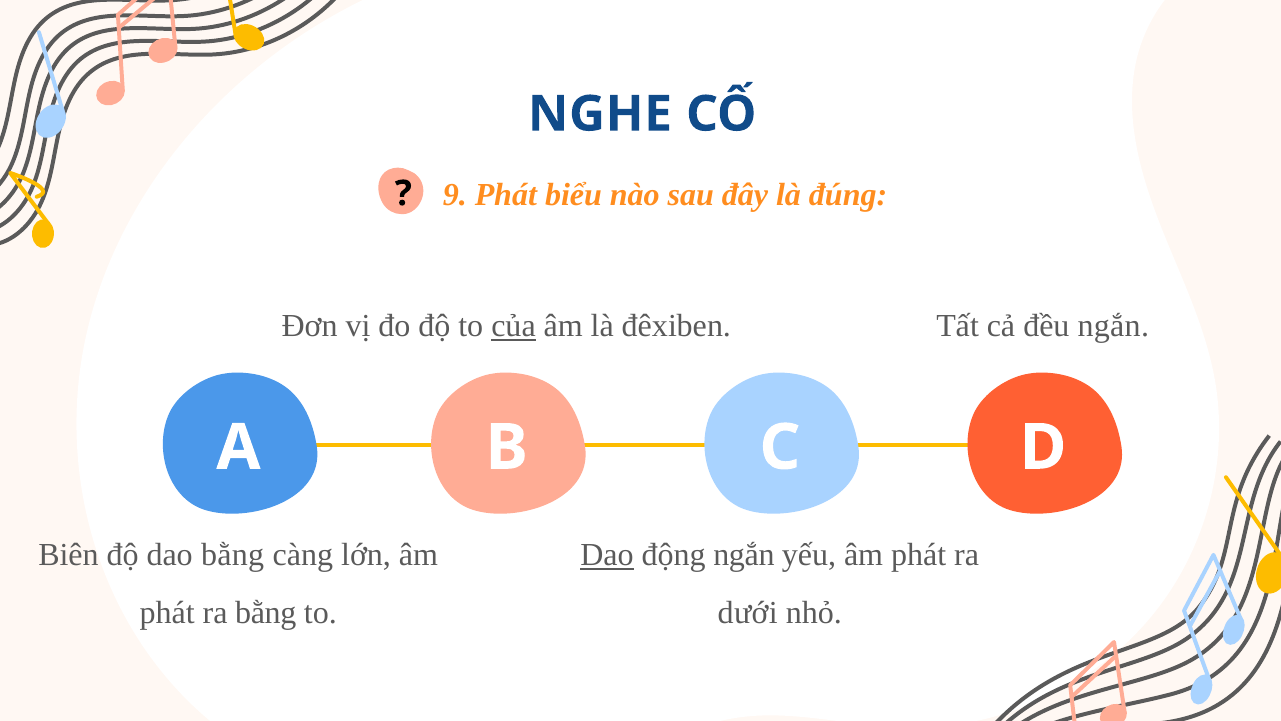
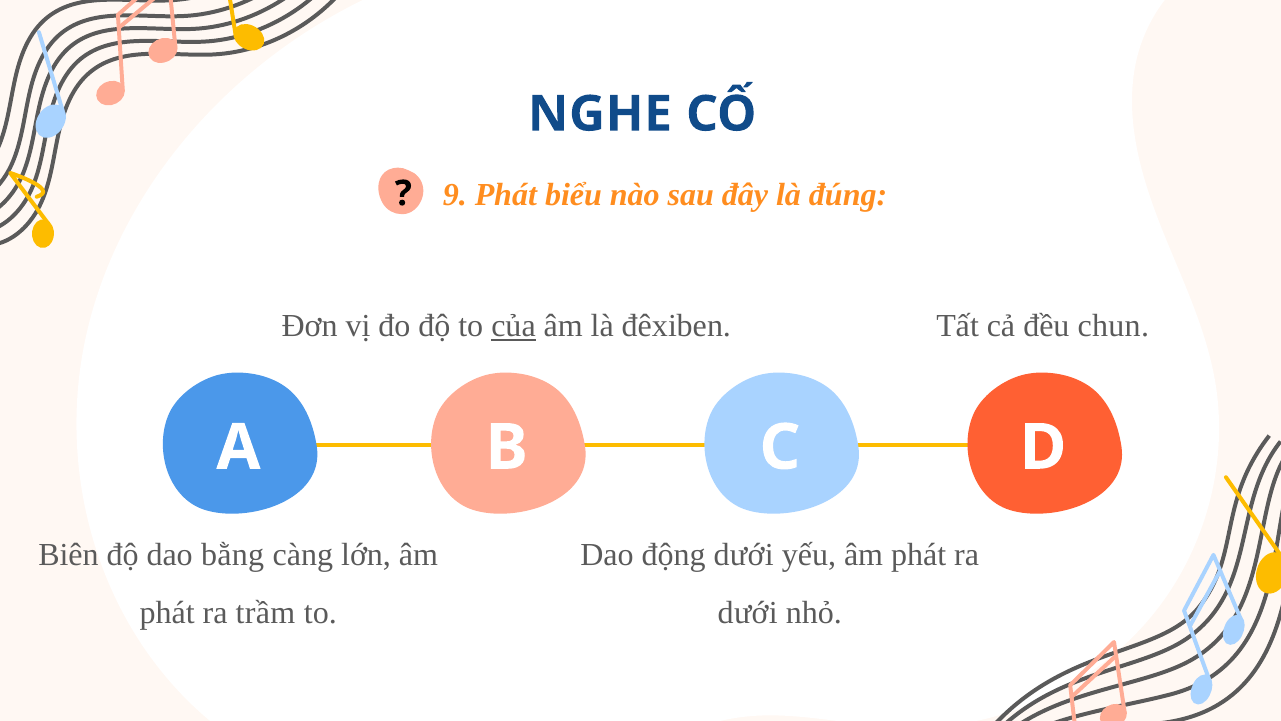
đều ngắn: ngắn -> chun (1113, 326)
Dao underline: present -> none (607, 554)
động ngắn: ngắn -> dưới (744, 554)
ra bằng: bằng -> trầm (265, 612)
